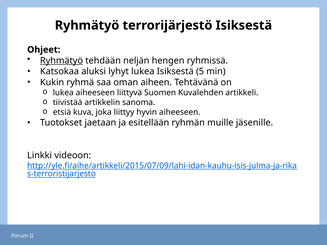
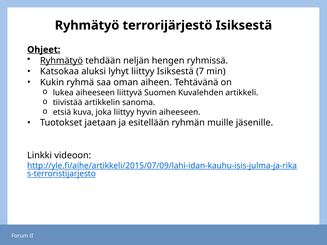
Ohjeet underline: none -> present (44, 50)
lyhyt lukea: lukea -> liittyy (143, 72)
5: 5 -> 7 (200, 72)
